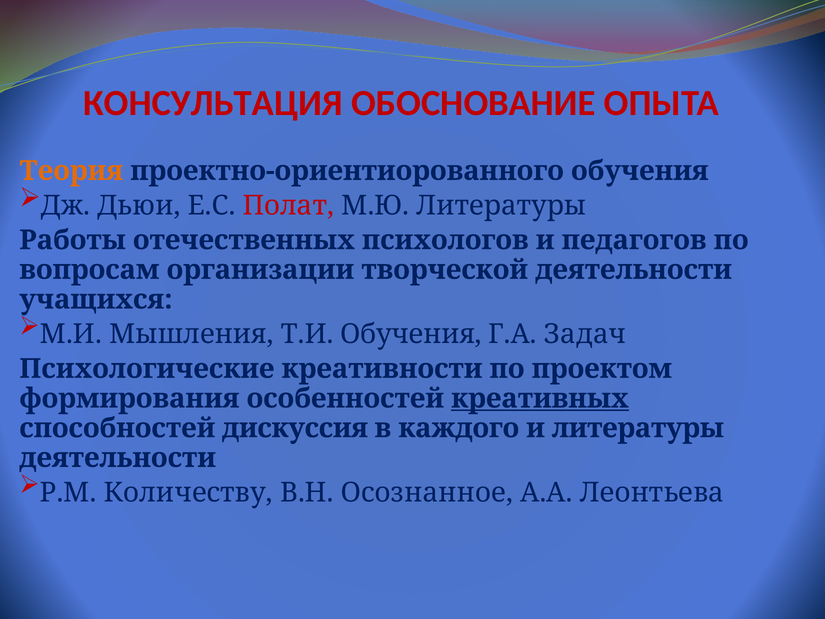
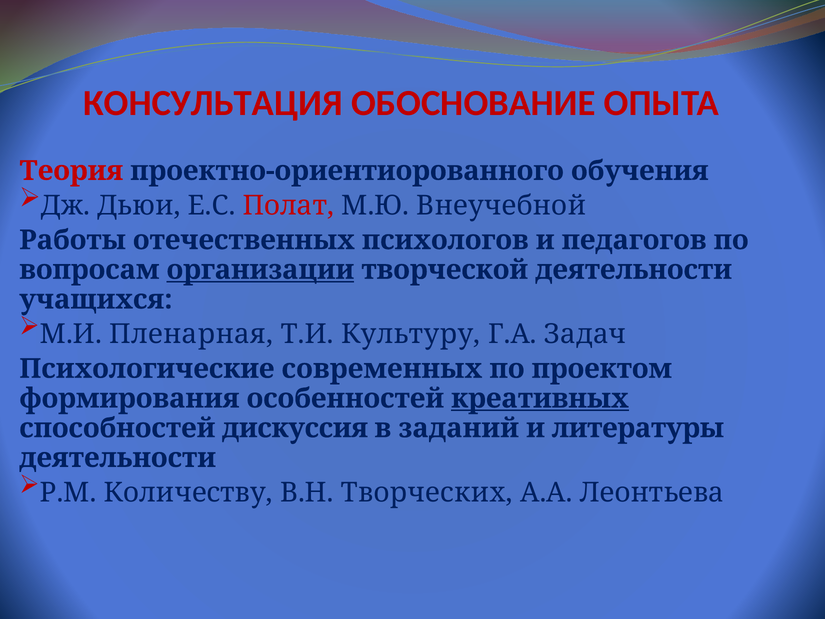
Теория colour: orange -> red (71, 171)
М.Ю Литературы: Литературы -> Внеучебной (501, 205)
организации underline: none -> present (260, 270)
Мышления: Мышления -> Пленарная (191, 334)
Т.И Обучения: Обучения -> Культуру (411, 334)
креативности: креативности -> современных (382, 369)
каждого: каждого -> заданий (459, 428)
Осознанное: Осознанное -> Творческих (427, 492)
